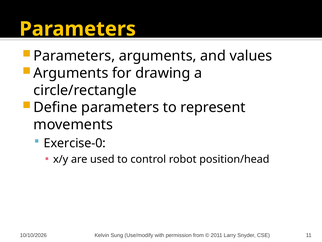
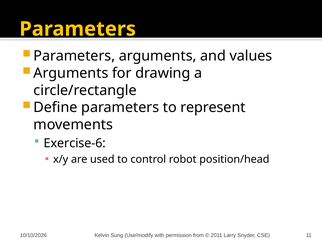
Exercise-0: Exercise-0 -> Exercise-6 (75, 143)
